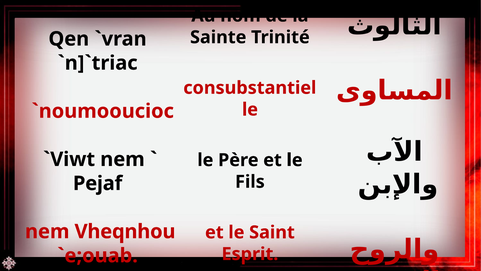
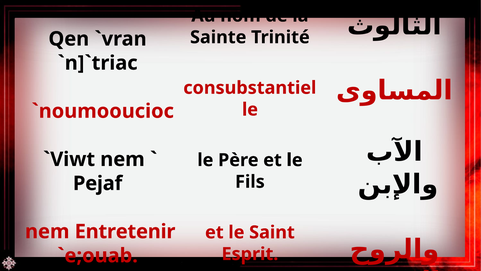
Vheqnhou: Vheqnhou -> Entretenir (125, 231)
